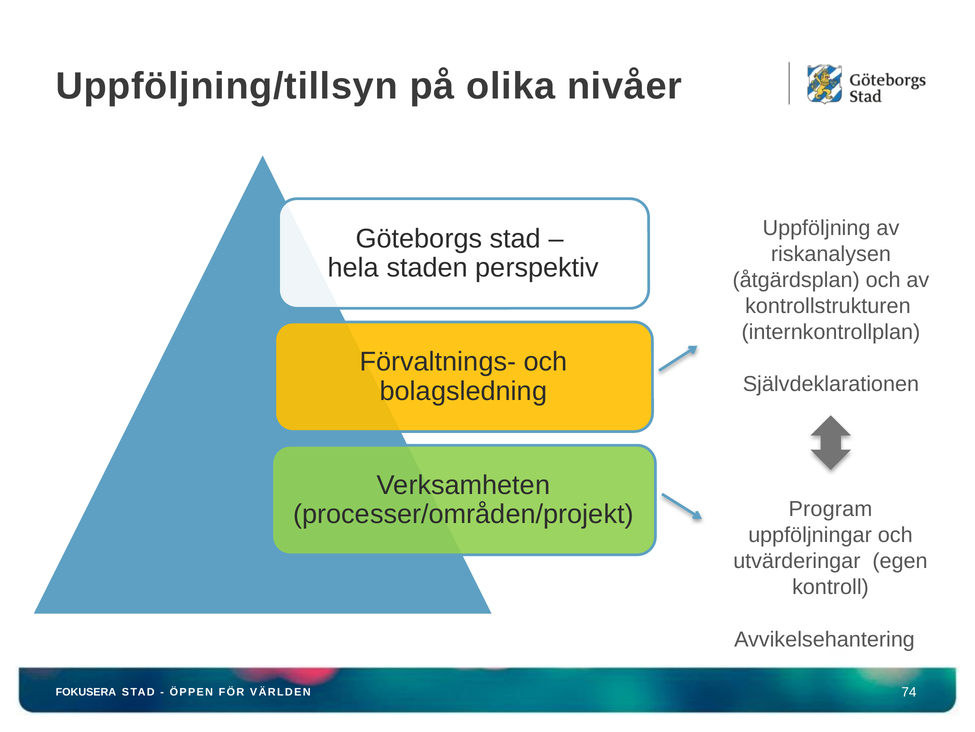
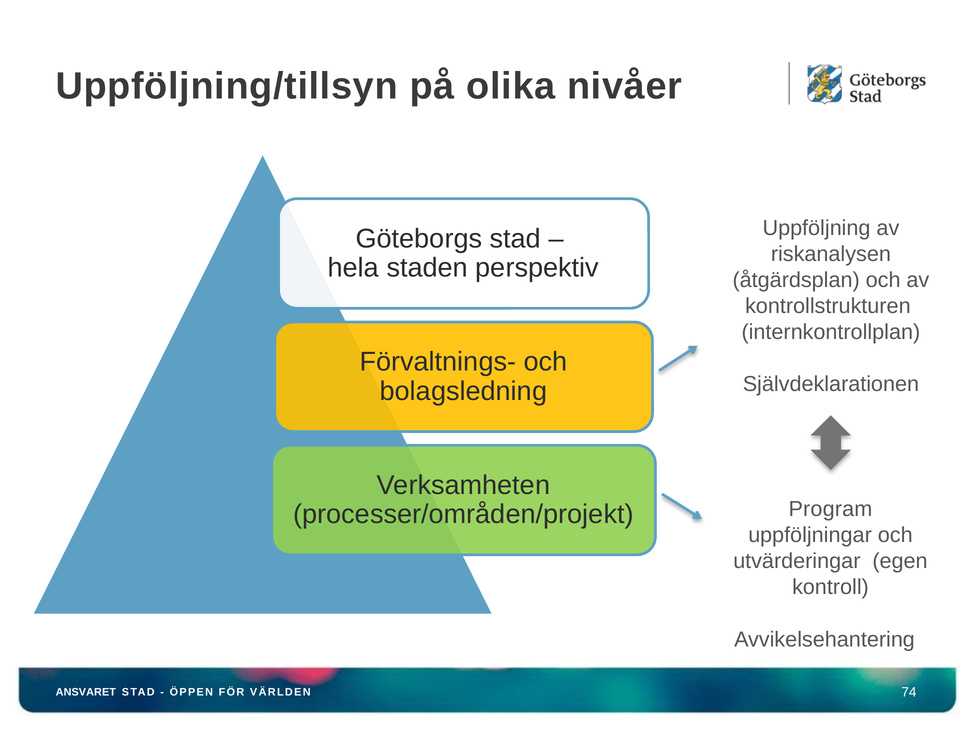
FOKUSERA: FOKUSERA -> ANSVARET (86, 691)
